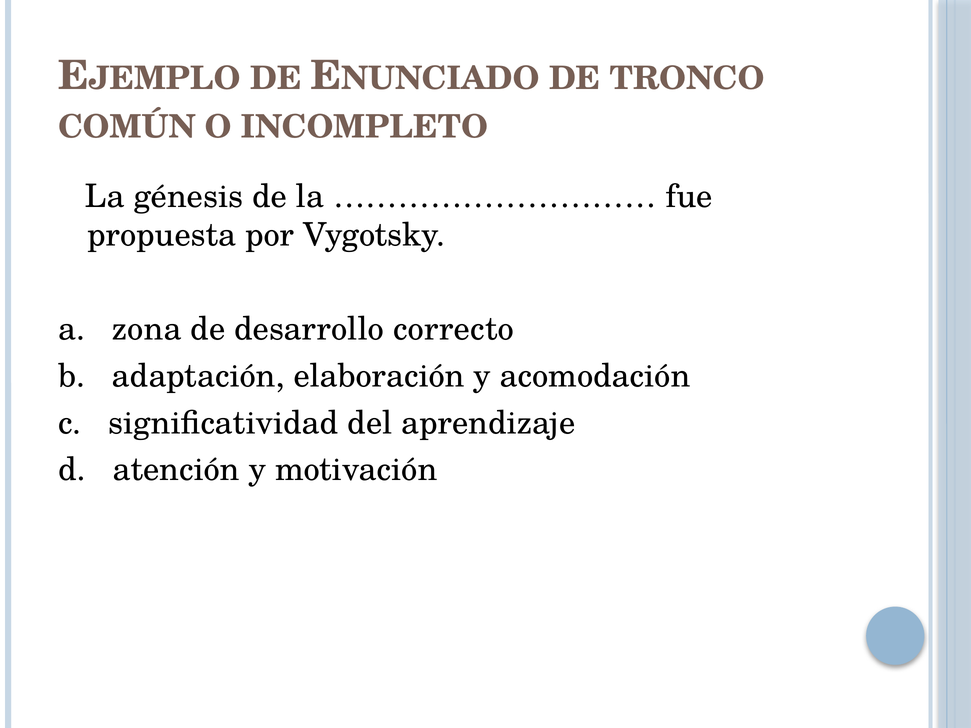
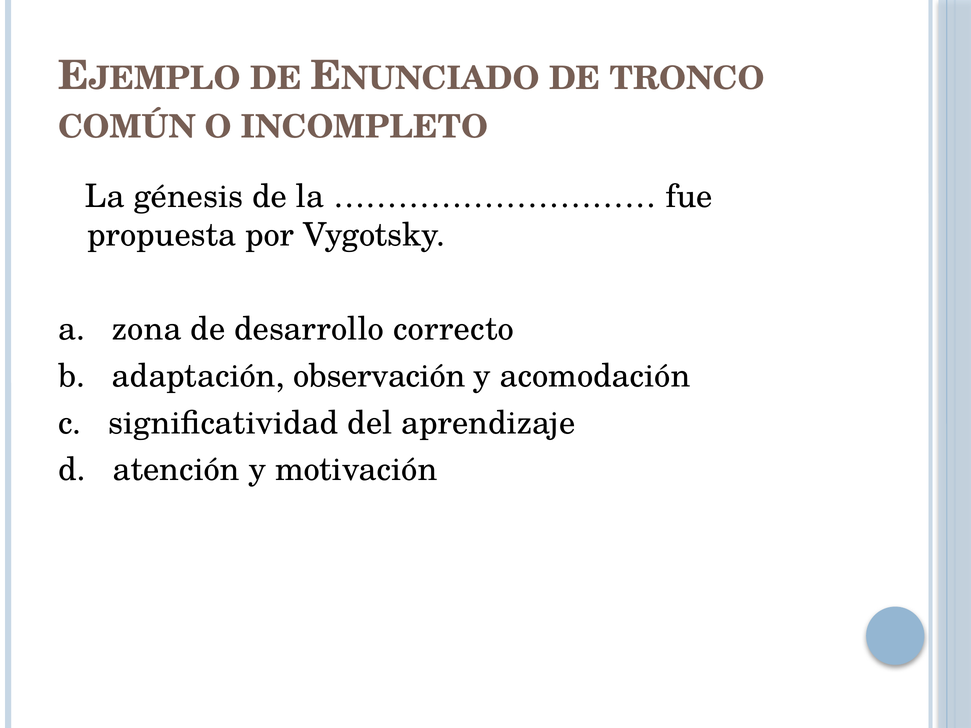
elaboración: elaboración -> observación (379, 376)
